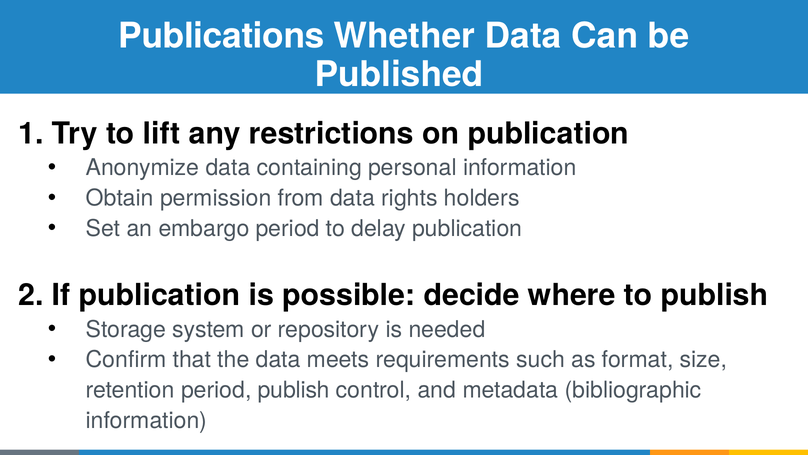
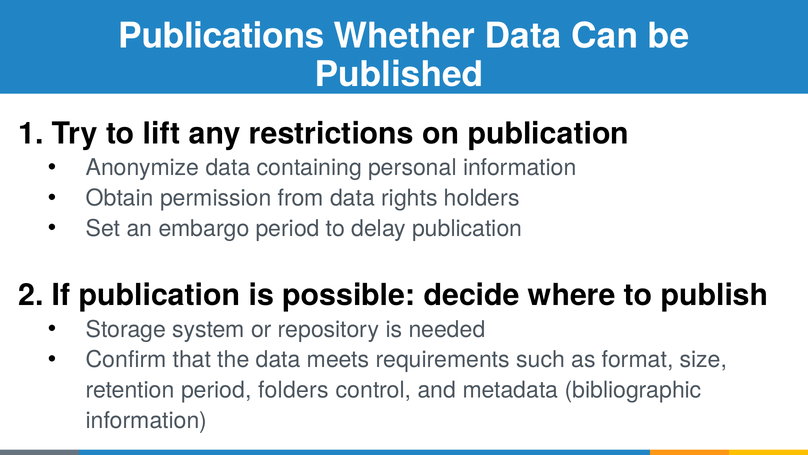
period publish: publish -> folders (294, 390)
